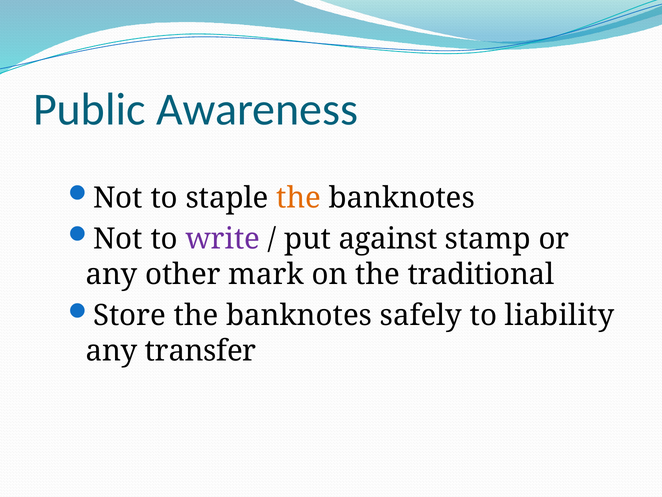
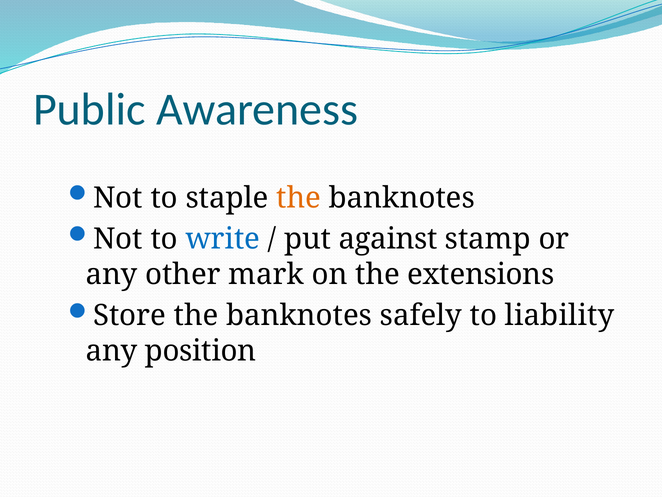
write colour: purple -> blue (223, 239)
traditional: traditional -> extensions (481, 274)
transfer: transfer -> position (201, 351)
